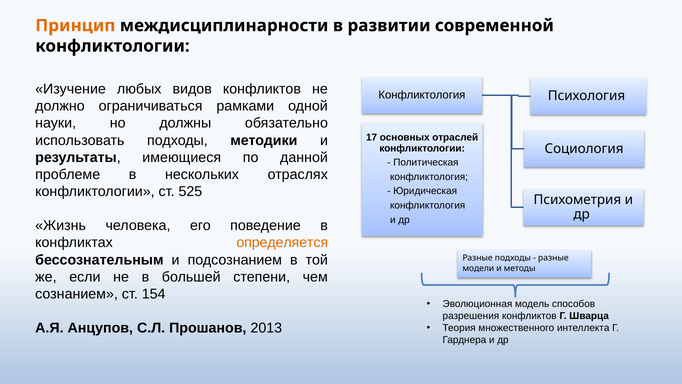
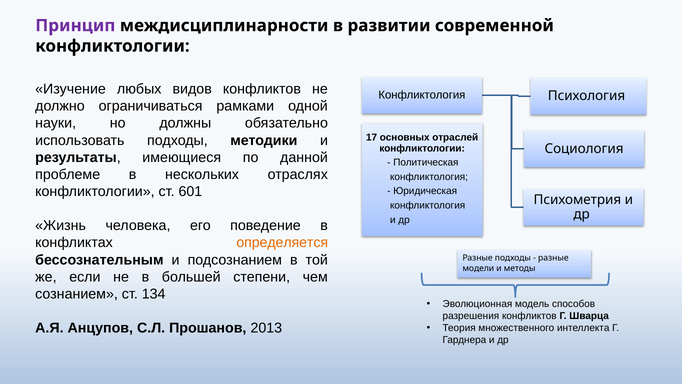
Принцип colour: orange -> purple (75, 26)
525: 525 -> 601 (190, 191)
154: 154 -> 134 (154, 294)
